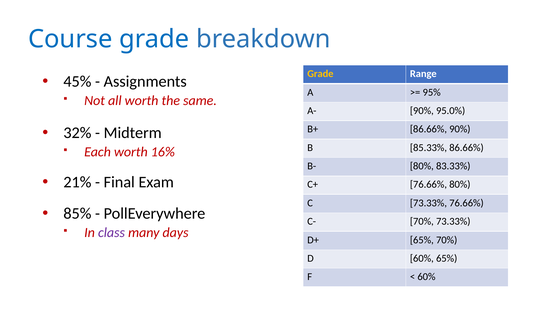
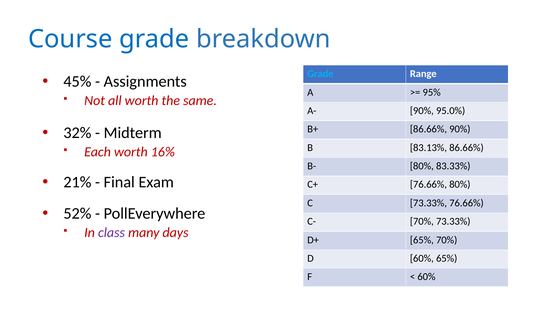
Grade colour: yellow -> light blue (320, 74)
85.33%: 85.33% -> 83.13% (428, 148)
85%: 85% -> 52% (77, 214)
